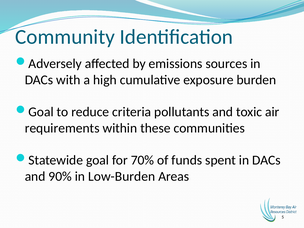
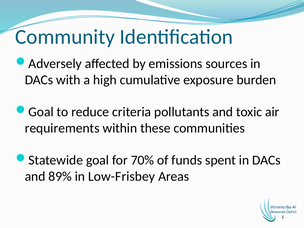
90%: 90% -> 89% (60, 176)
Low-Burden: Low-Burden -> Low-Frisbey (122, 176)
